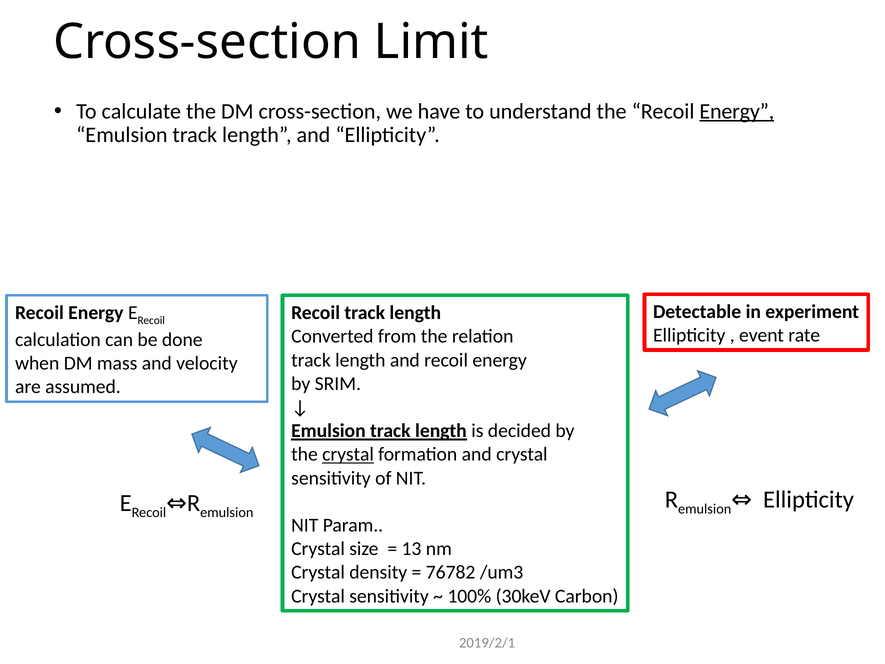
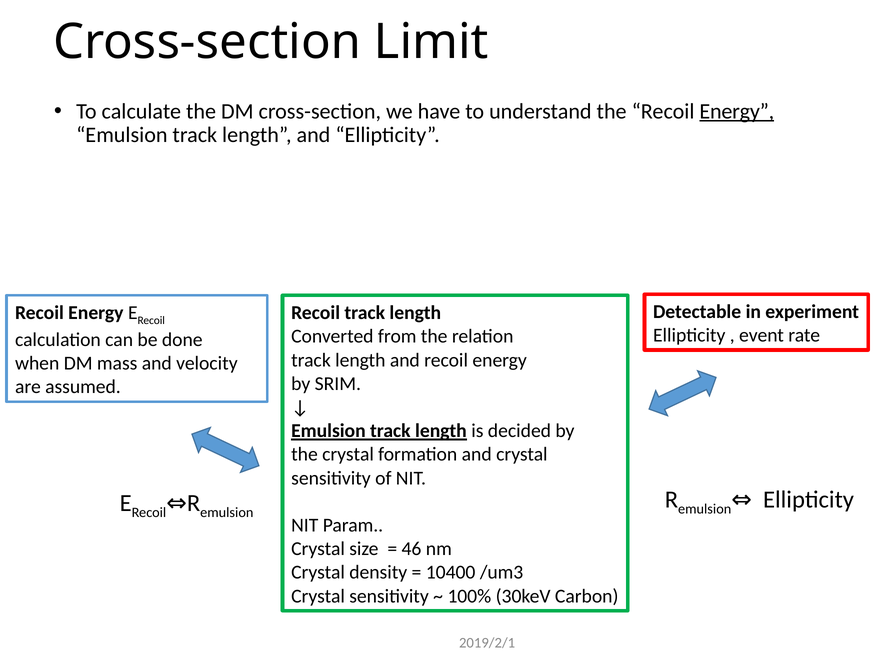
crystal underline: present -> none (348, 454)
13: 13 -> 46 (411, 549)
76782: 76782 -> 10400 (451, 572)
